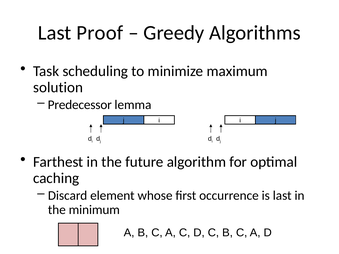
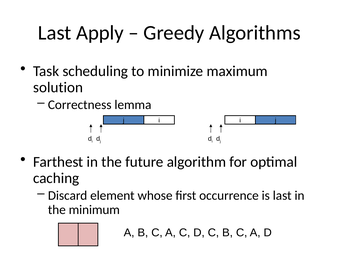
Proof: Proof -> Apply (100, 33)
Predecessor: Predecessor -> Correctness (80, 105)
